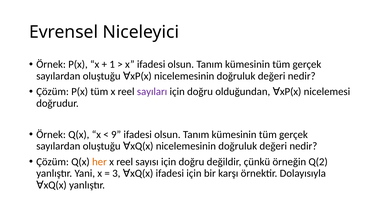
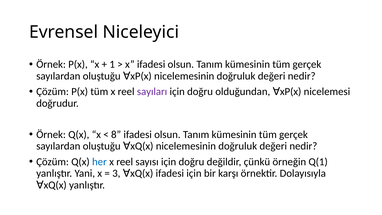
9: 9 -> 8 (116, 134)
her colour: orange -> blue (99, 162)
Q(2: Q(2 -> Q(1 (318, 162)
